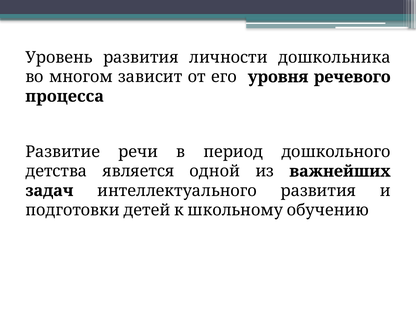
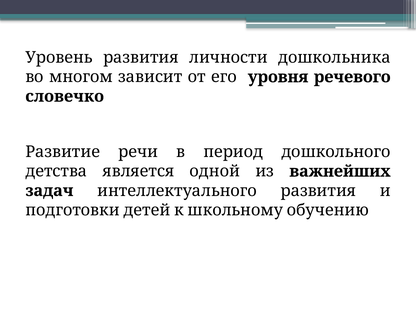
процесса: процесса -> словечко (65, 96)
